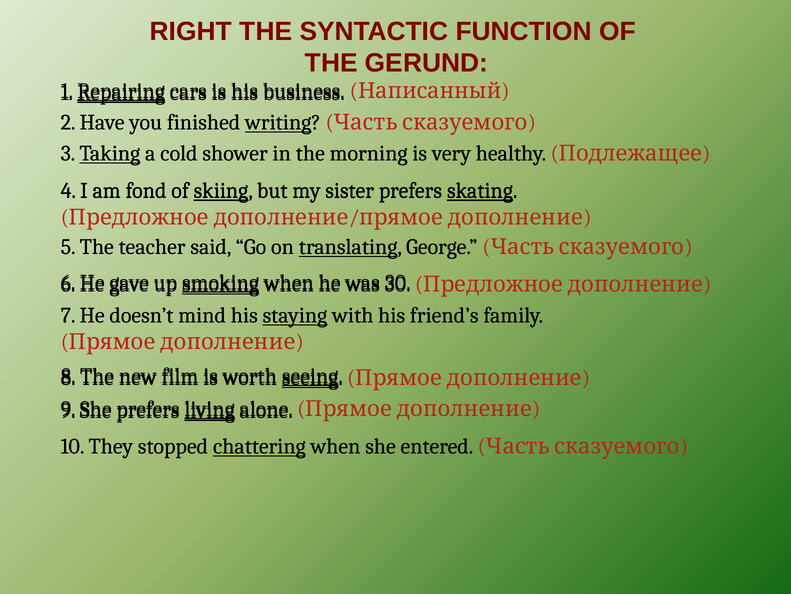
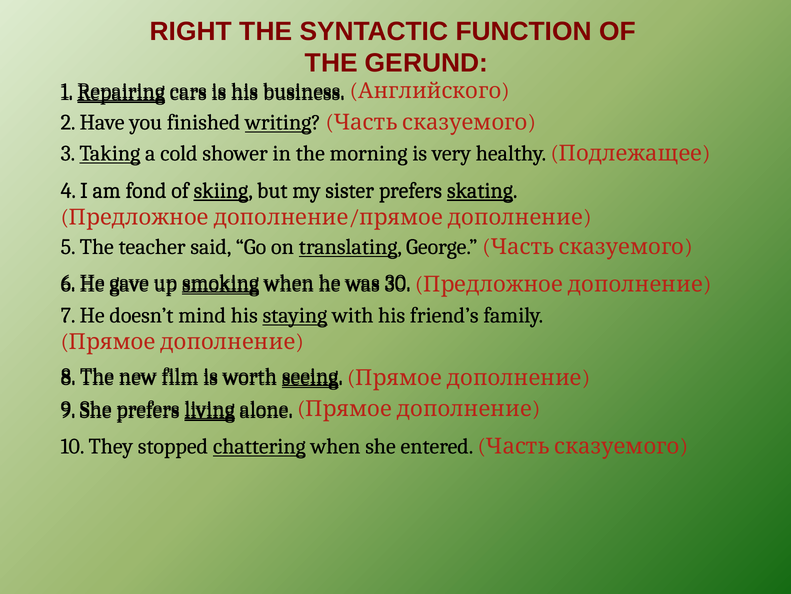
Написанный: Написанный -> Английского (430, 91)
